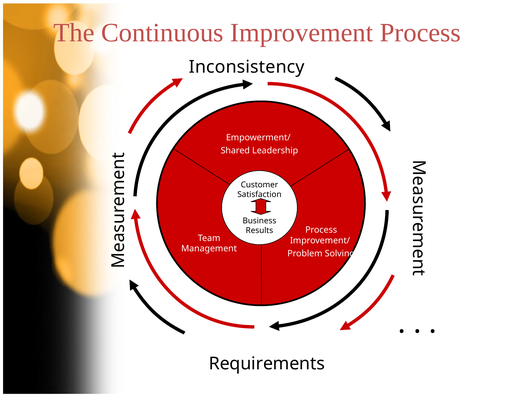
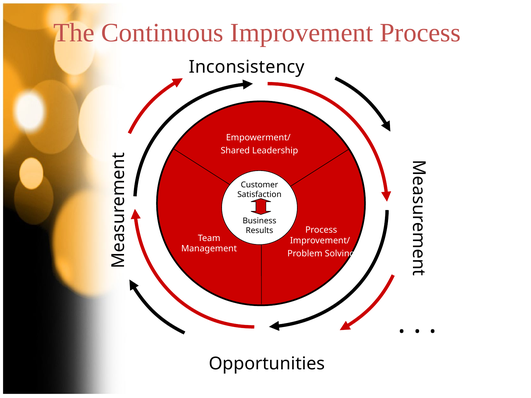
Requirements: Requirements -> Opportunities (267, 364)
